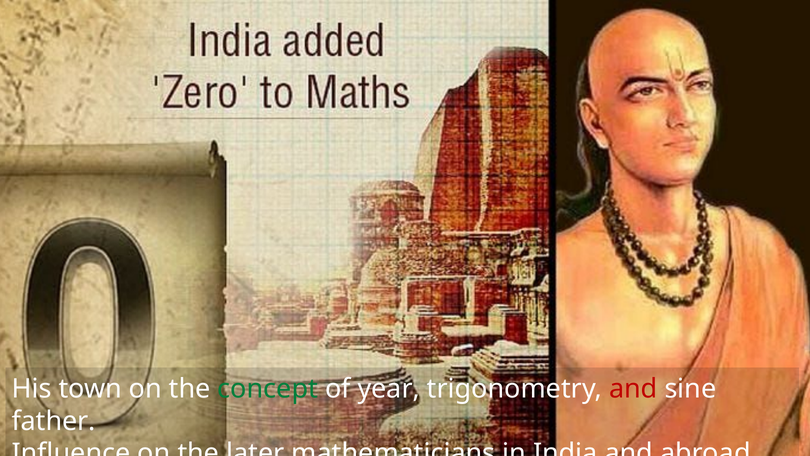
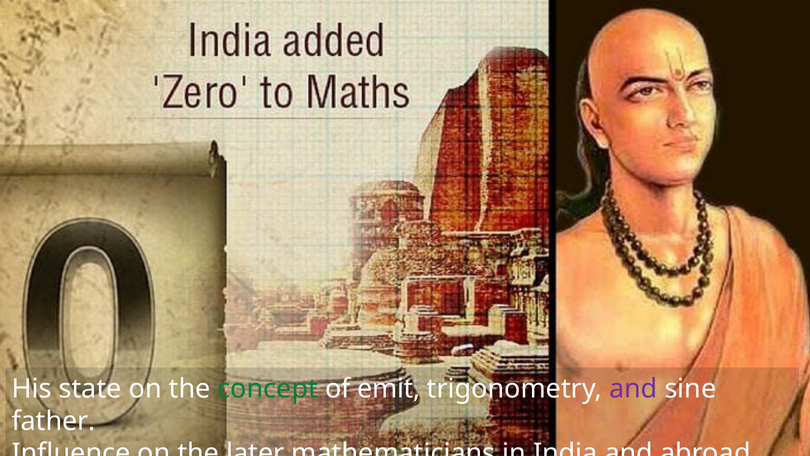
town: town -> state (90, 388)
year: year -> emit (389, 388)
and colour: red -> purple (633, 388)
